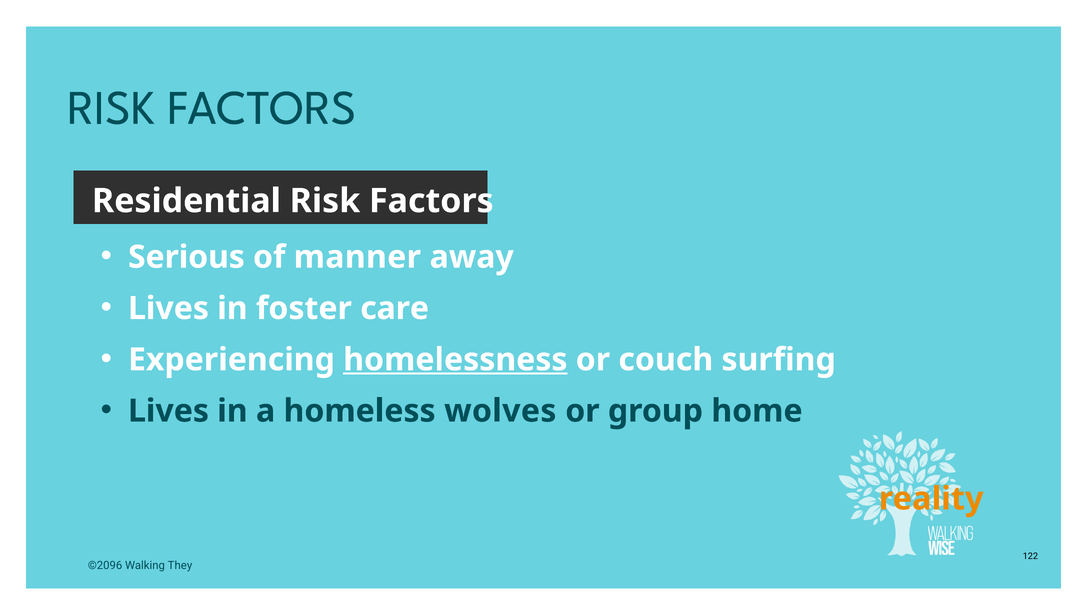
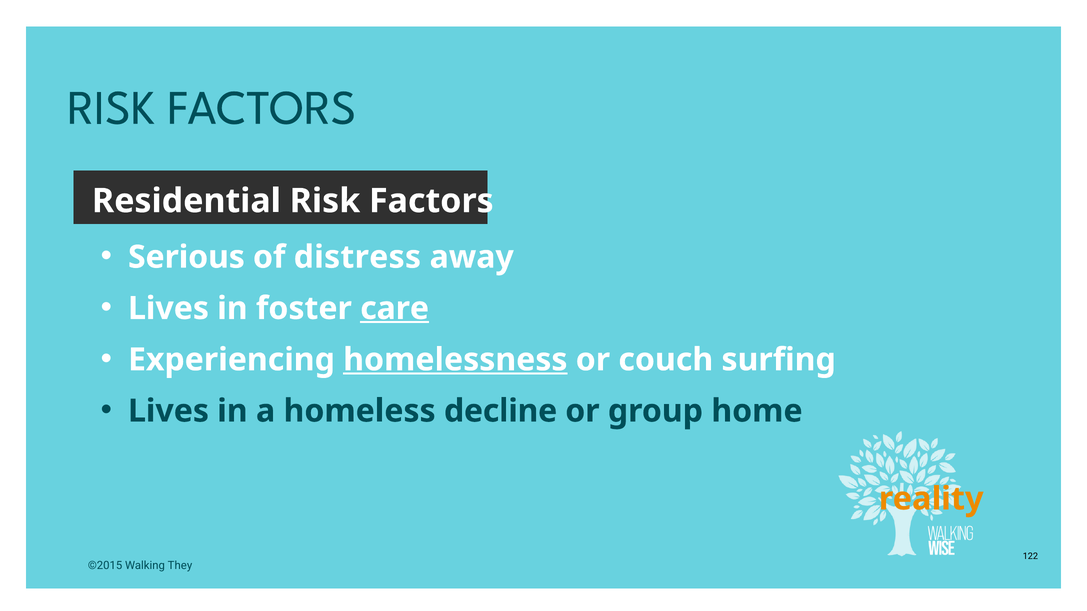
manner: manner -> distress (357, 257)
care underline: none -> present (395, 309)
wolves: wolves -> decline (501, 411)
©2096: ©2096 -> ©2015 (105, 566)
